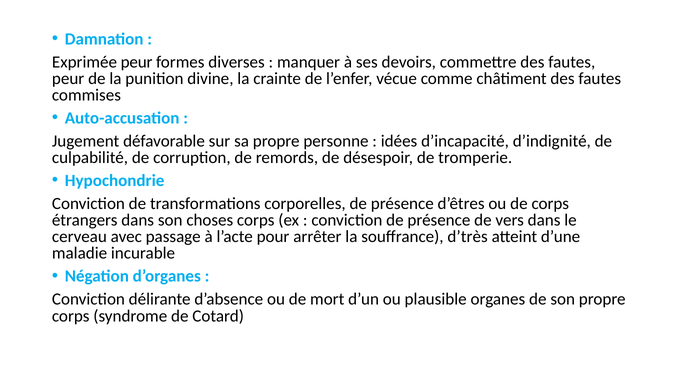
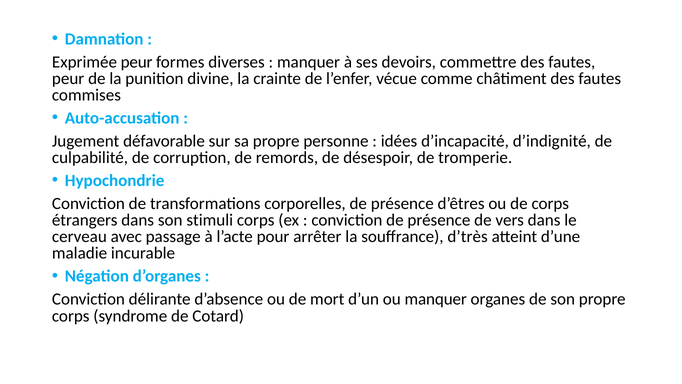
choses: choses -> stimuli (210, 220)
ou plausible: plausible -> manquer (436, 299)
